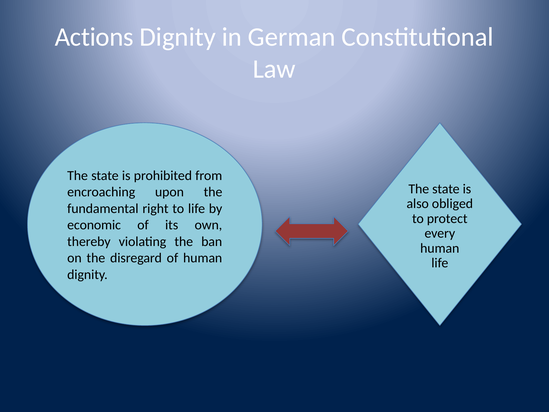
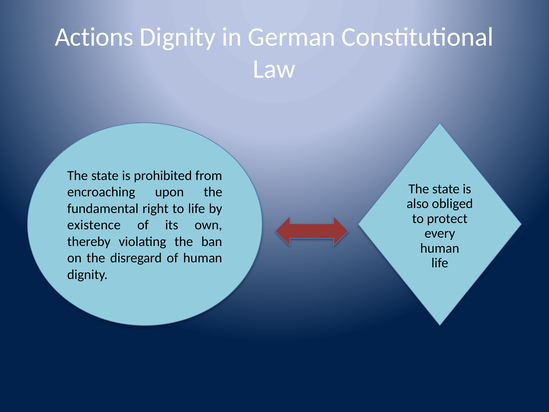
economic: economic -> existence (94, 225)
